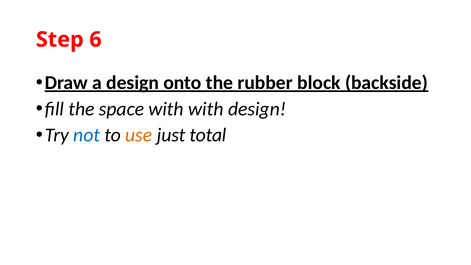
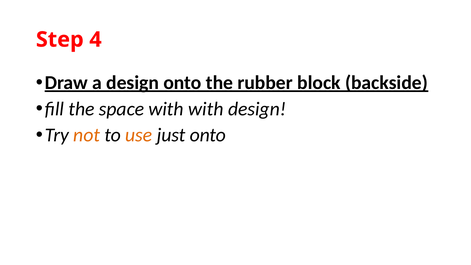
6: 6 -> 4 (95, 40)
not colour: blue -> orange (87, 135)
just total: total -> onto (208, 135)
